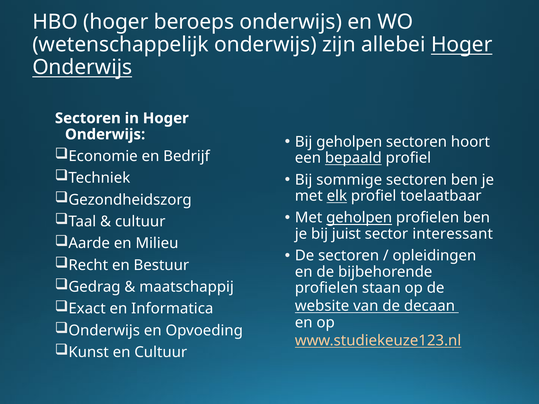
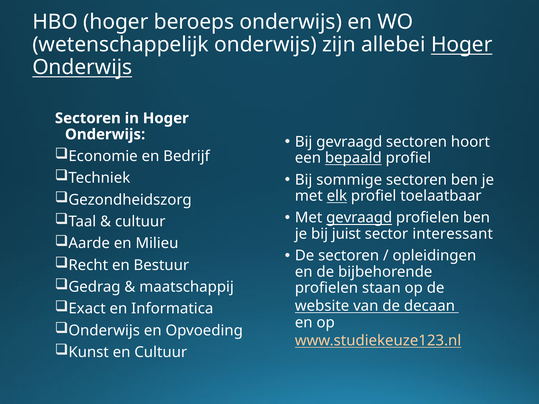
Bij geholpen: geholpen -> gevraagd (349, 142)
Met geholpen: geholpen -> gevraagd (359, 218)
